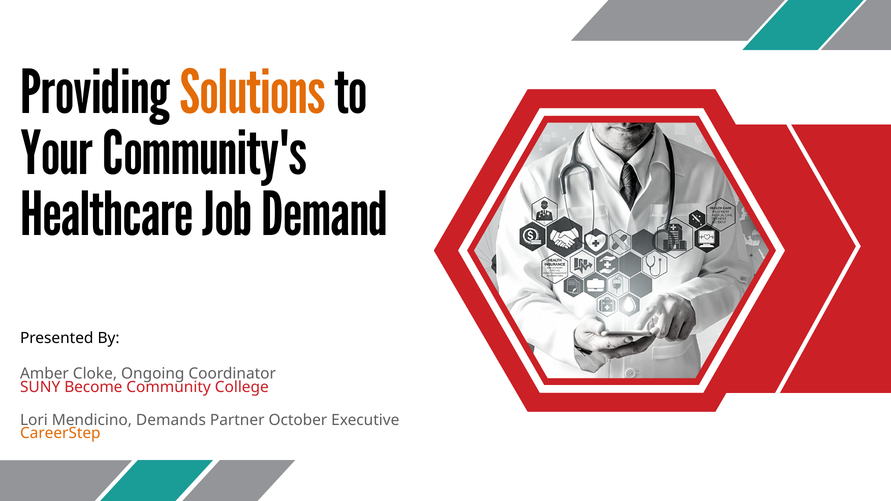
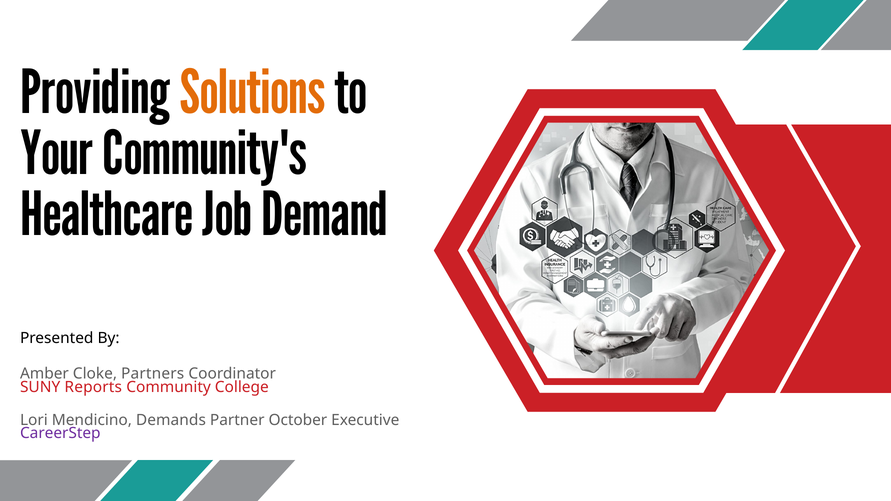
Ongoing: Ongoing -> Partners (153, 374)
Become: Become -> Reports (93, 387)
CareerStep colour: orange -> purple (60, 433)
